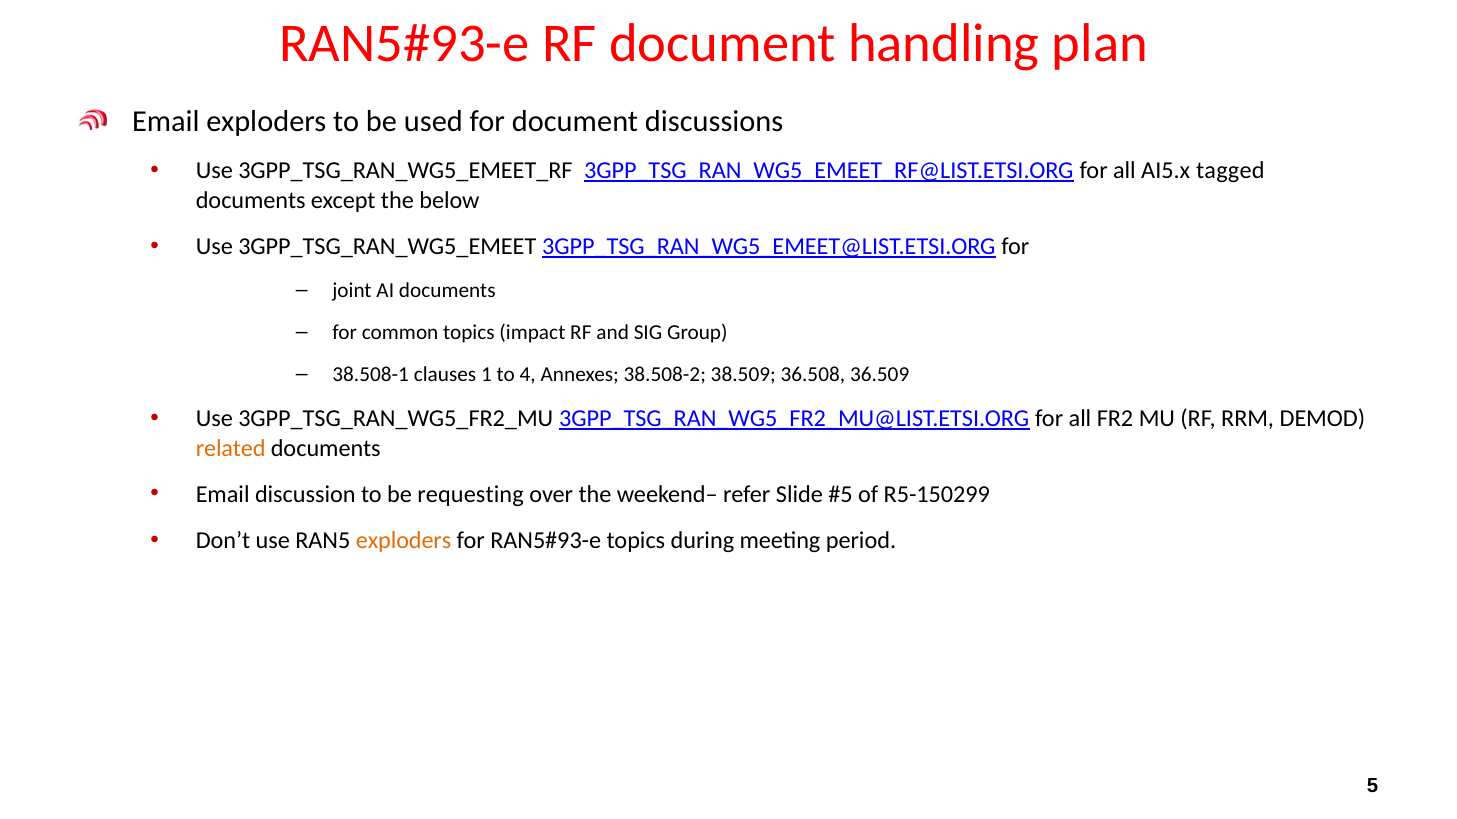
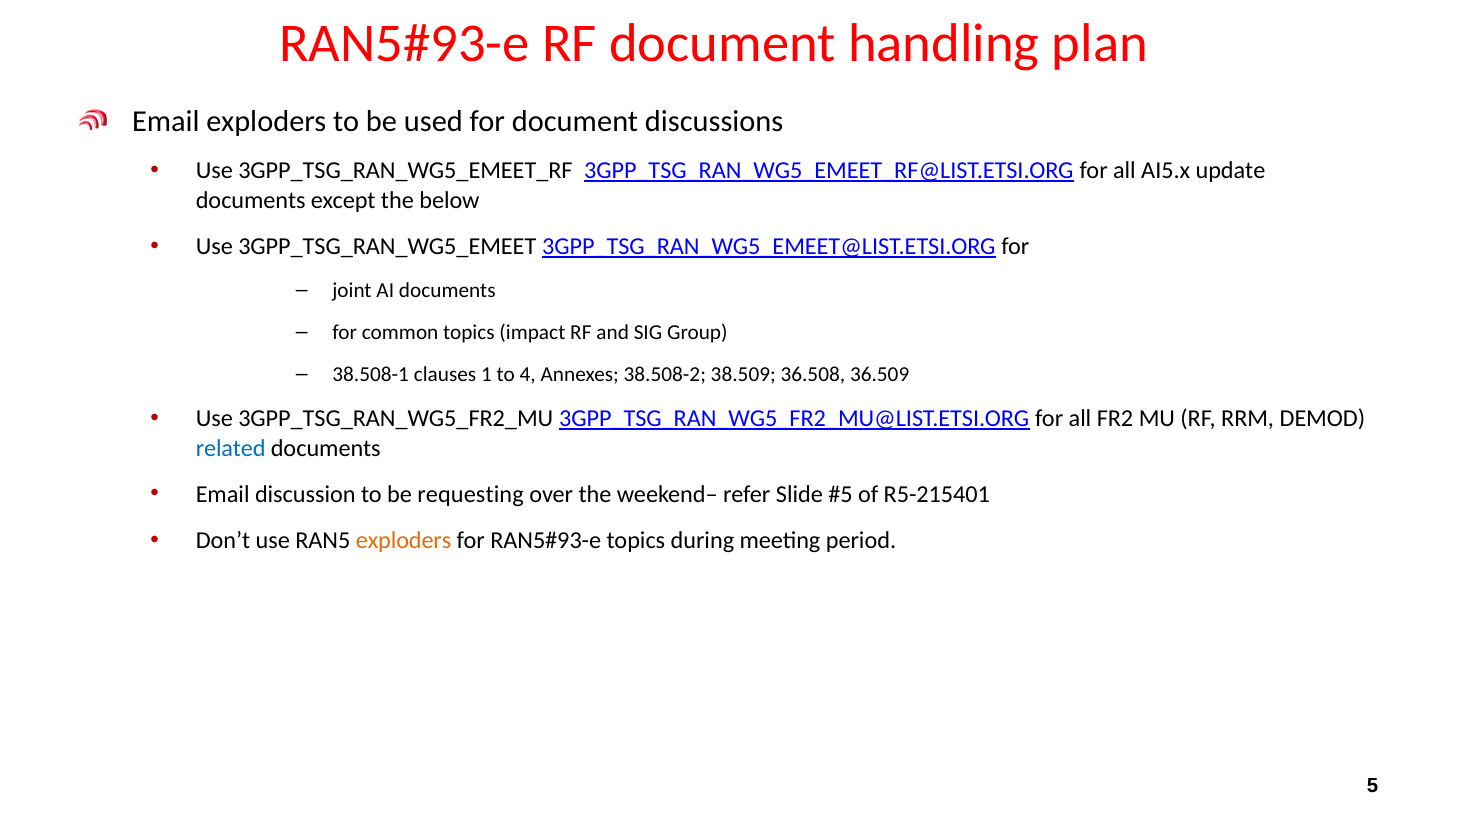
tagged: tagged -> update (1230, 171)
related colour: orange -> blue (231, 449)
R5-150299: R5-150299 -> R5-215401 (937, 495)
